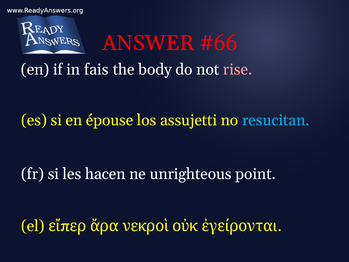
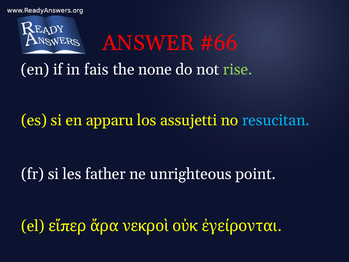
body: body -> none (155, 70)
rise colour: pink -> light green (238, 70)
épouse: épouse -> apparu (110, 120)
hacen: hacen -> father (105, 174)
